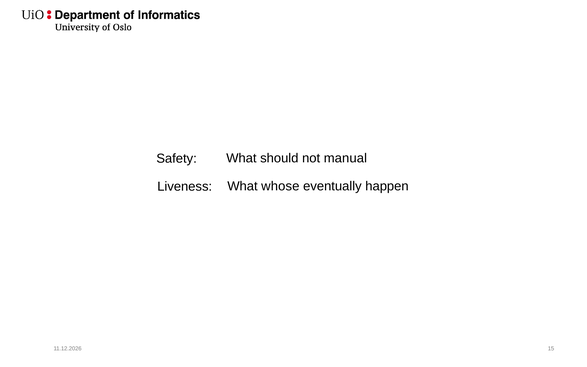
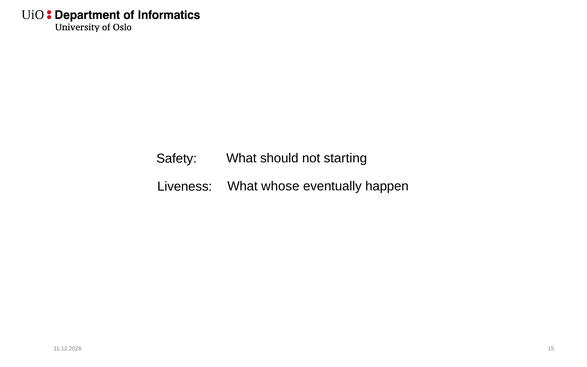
manual: manual -> starting (345, 158)
